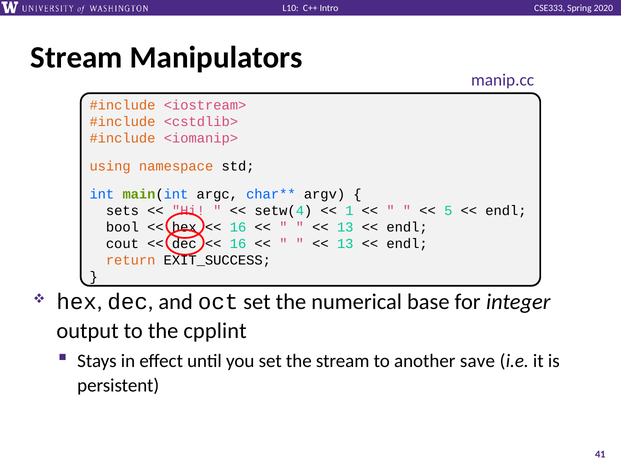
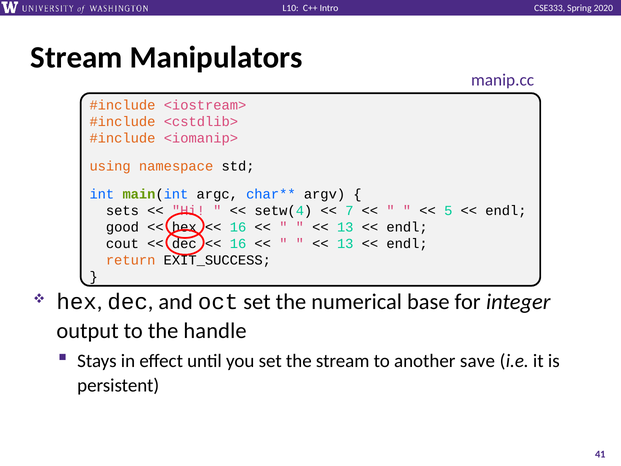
1: 1 -> 7 (349, 211)
bool: bool -> good (122, 227)
cpplint: cpplint -> handle (215, 330)
